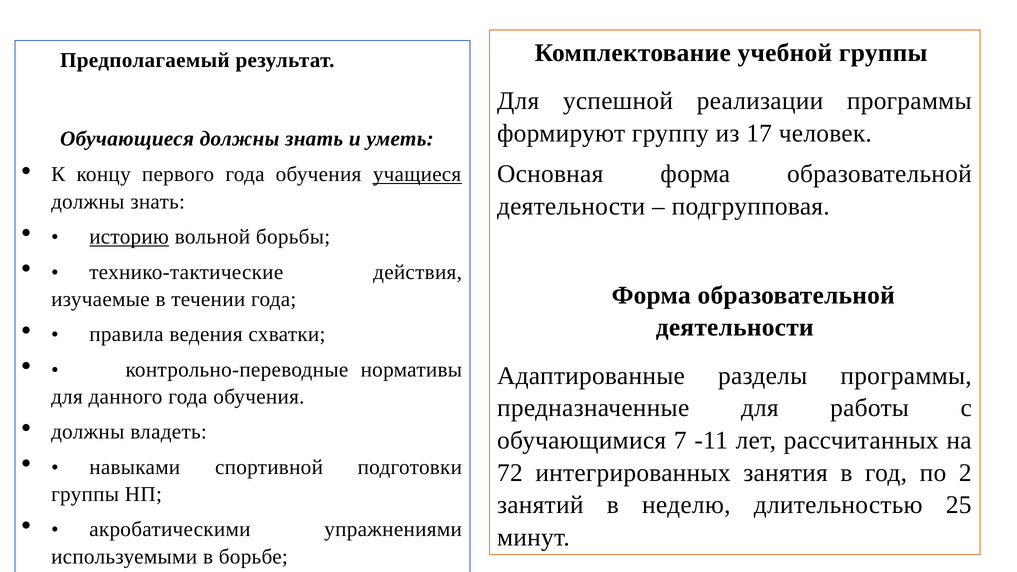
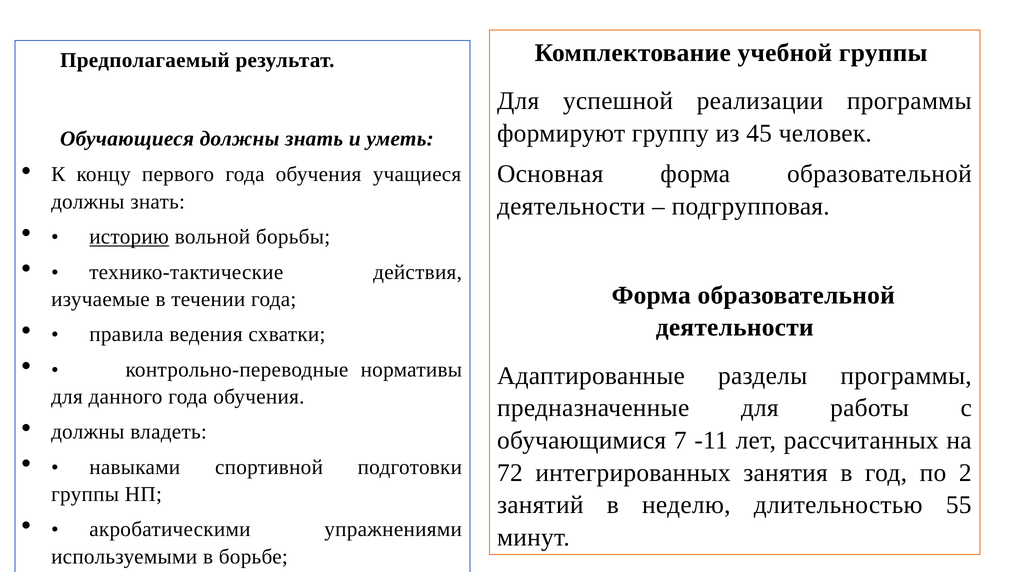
17: 17 -> 45 (759, 133)
учащиеся underline: present -> none (417, 175)
25: 25 -> 55 (959, 505)
